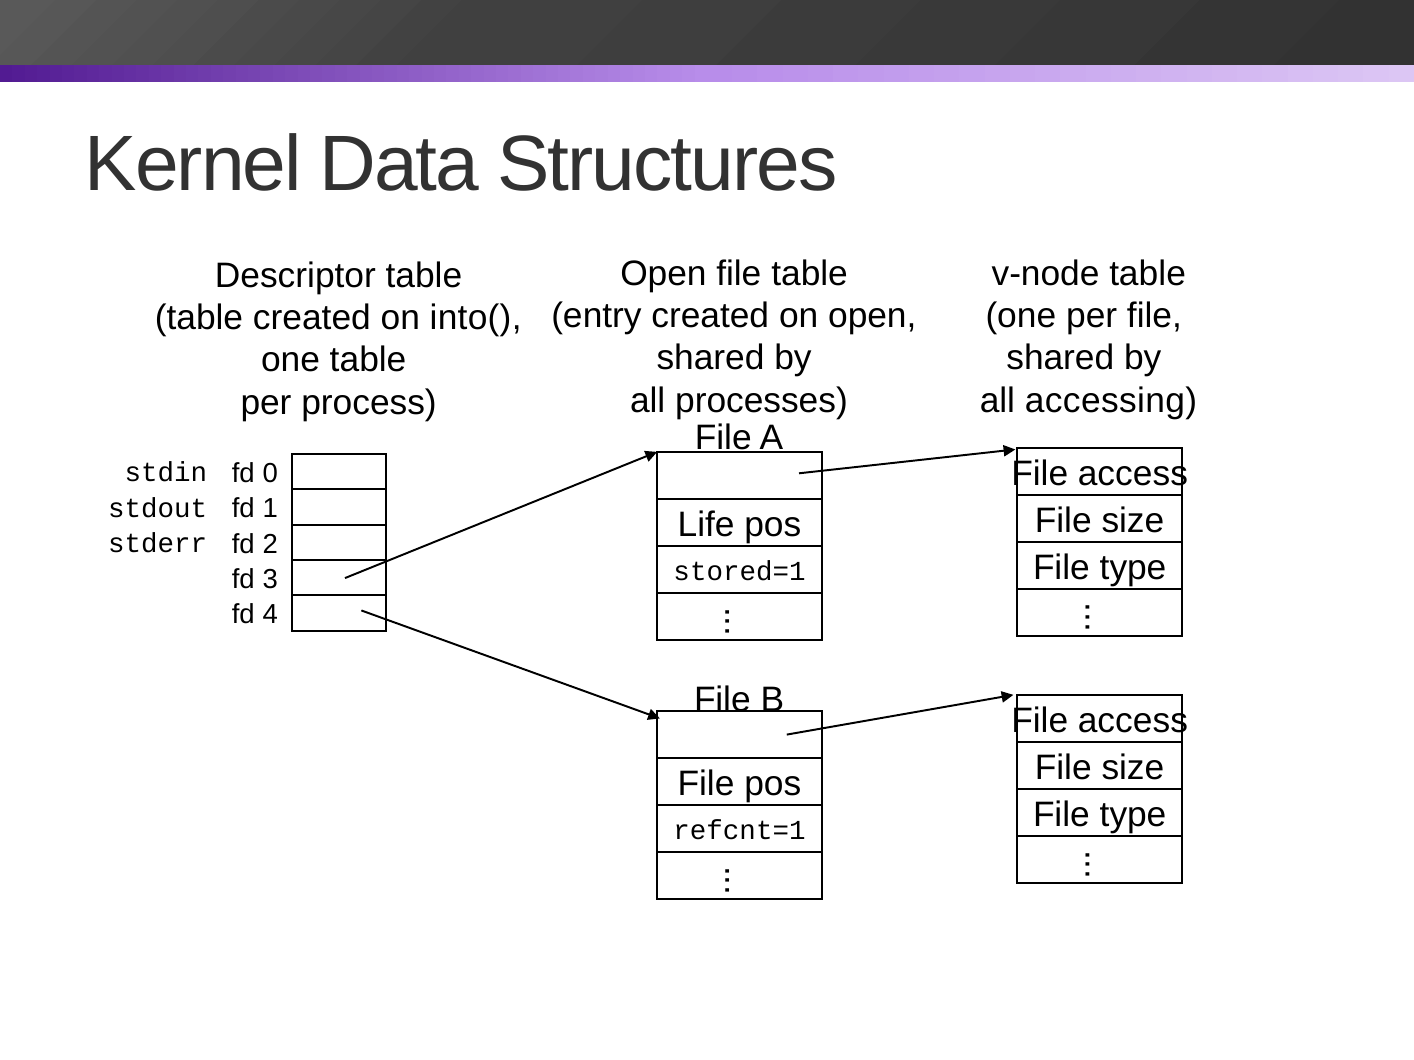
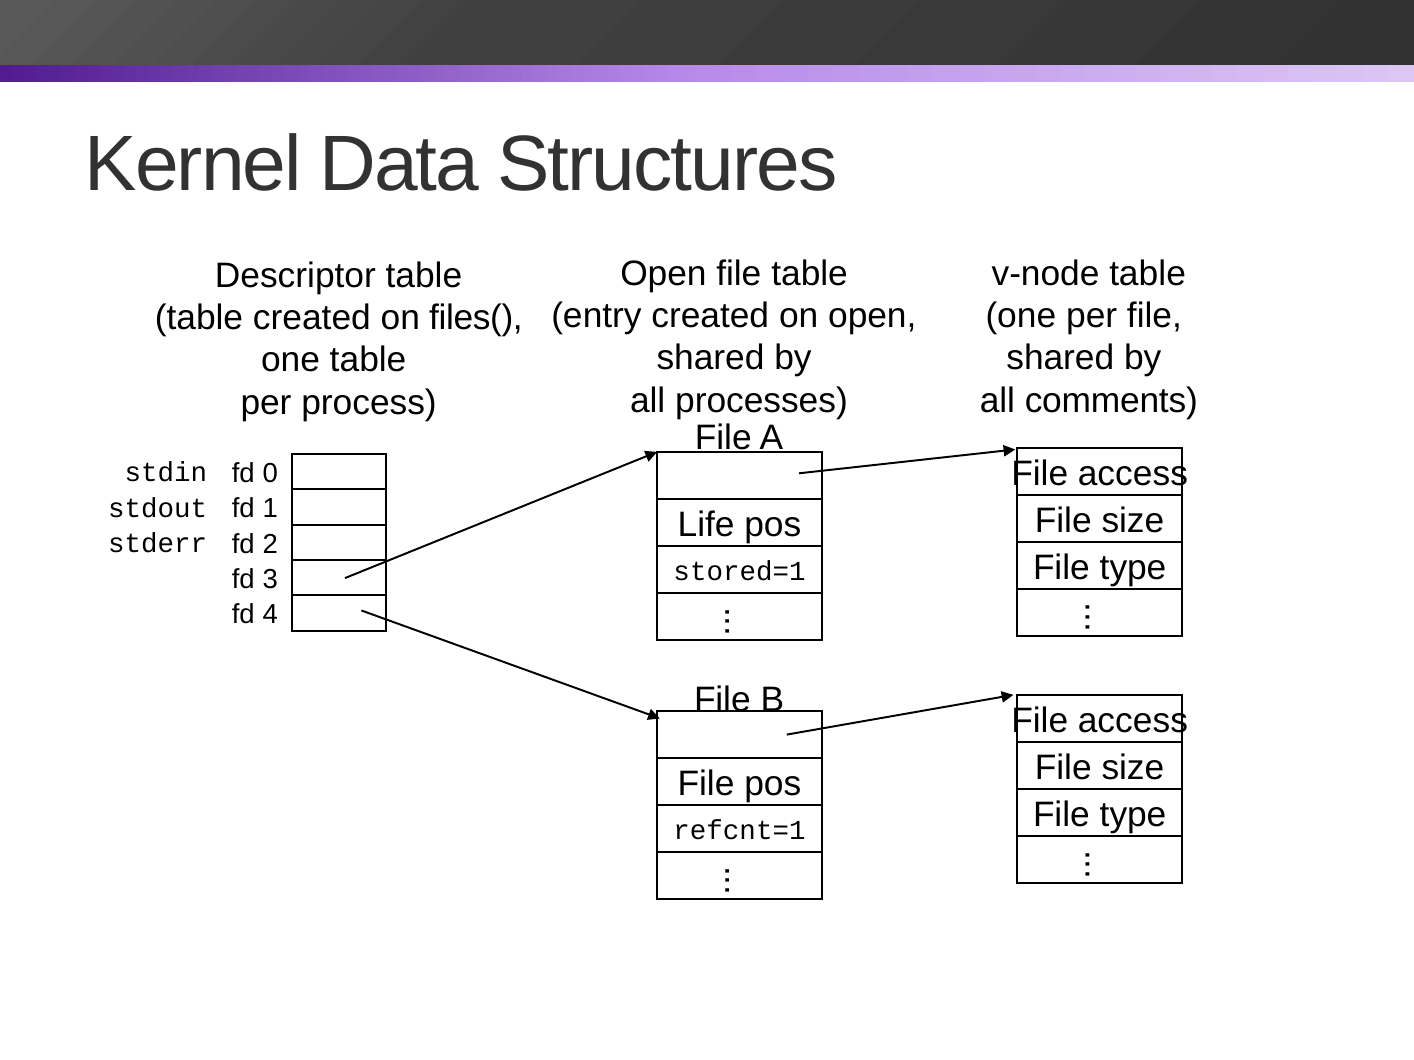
into(: into( -> files( (476, 318)
accessing: accessing -> comments (1111, 401)
